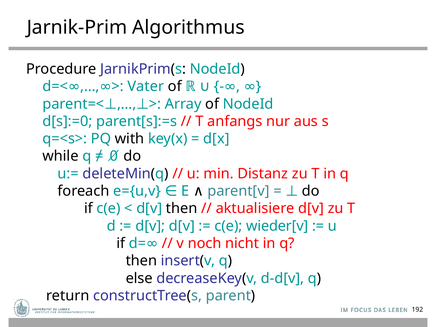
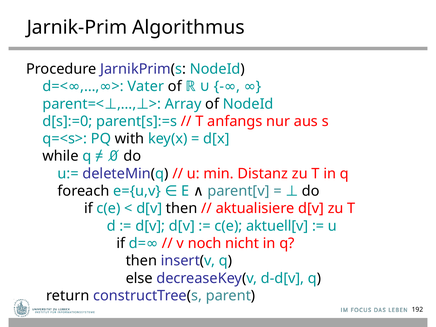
wieder[v: wieder[v -> aktuell[v (277, 226)
